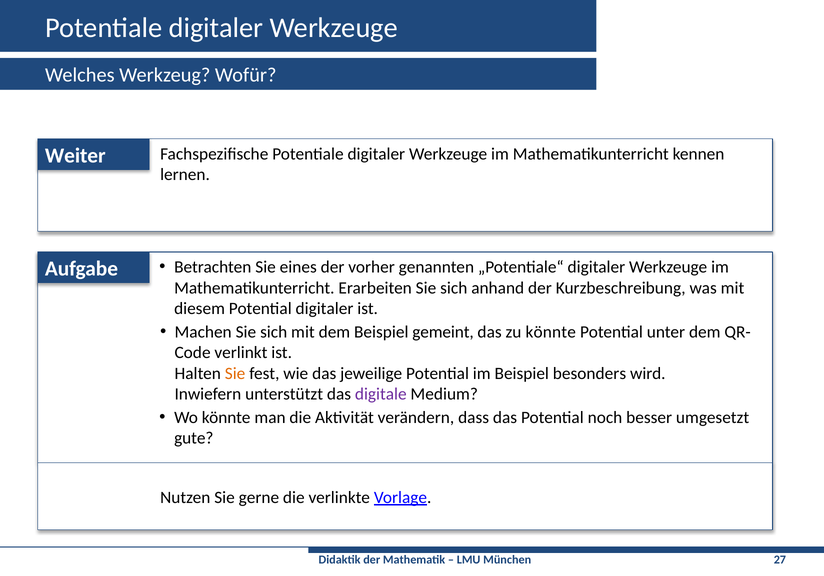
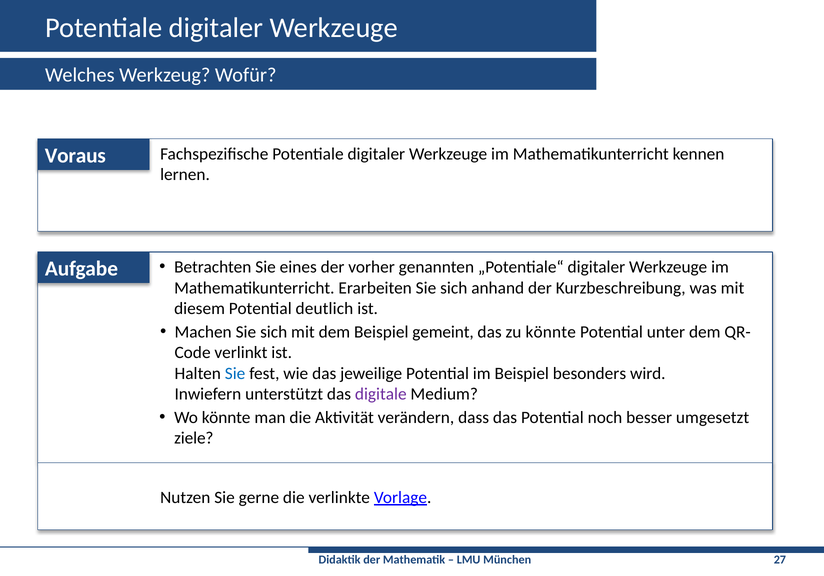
Weiter: Weiter -> Voraus (75, 156)
Potential digitaler: digitaler -> deutlich (324, 309)
Sie colour: orange -> blue (235, 373)
gute: gute -> ziele (194, 438)
